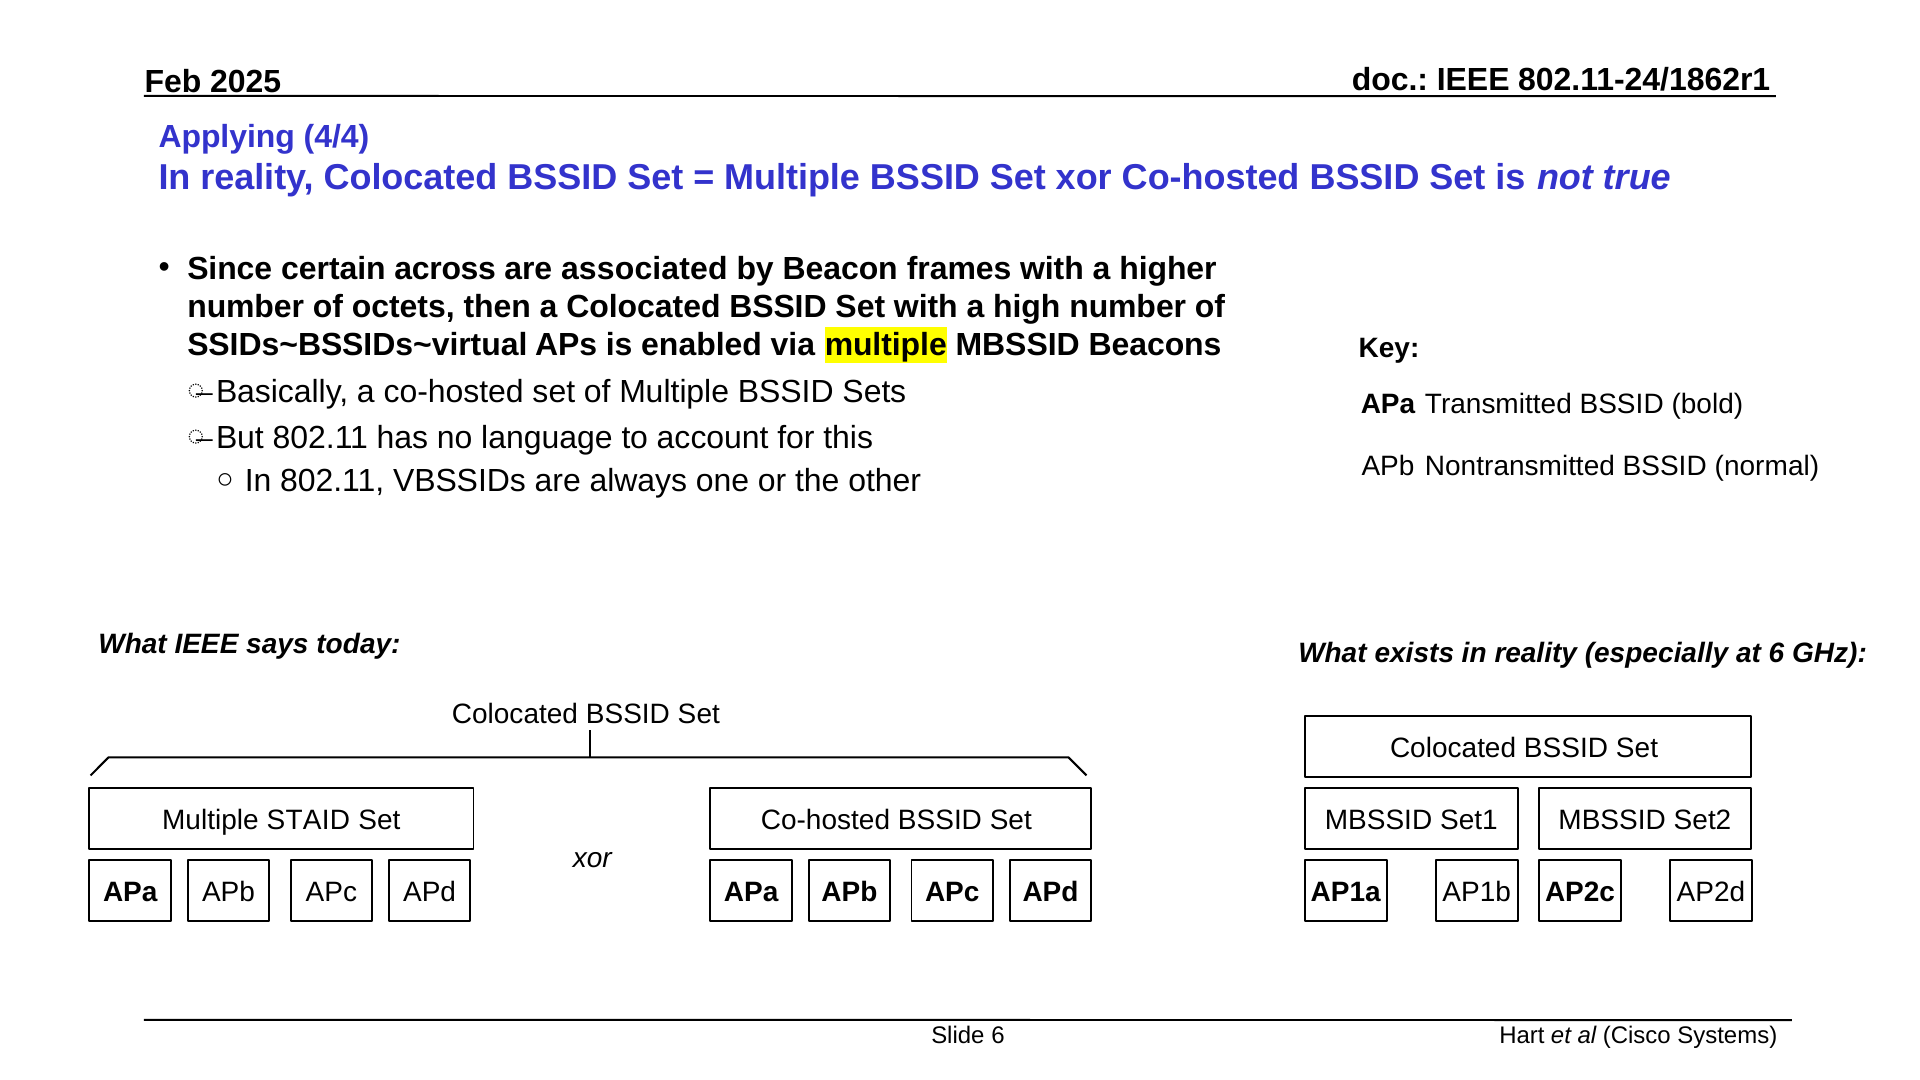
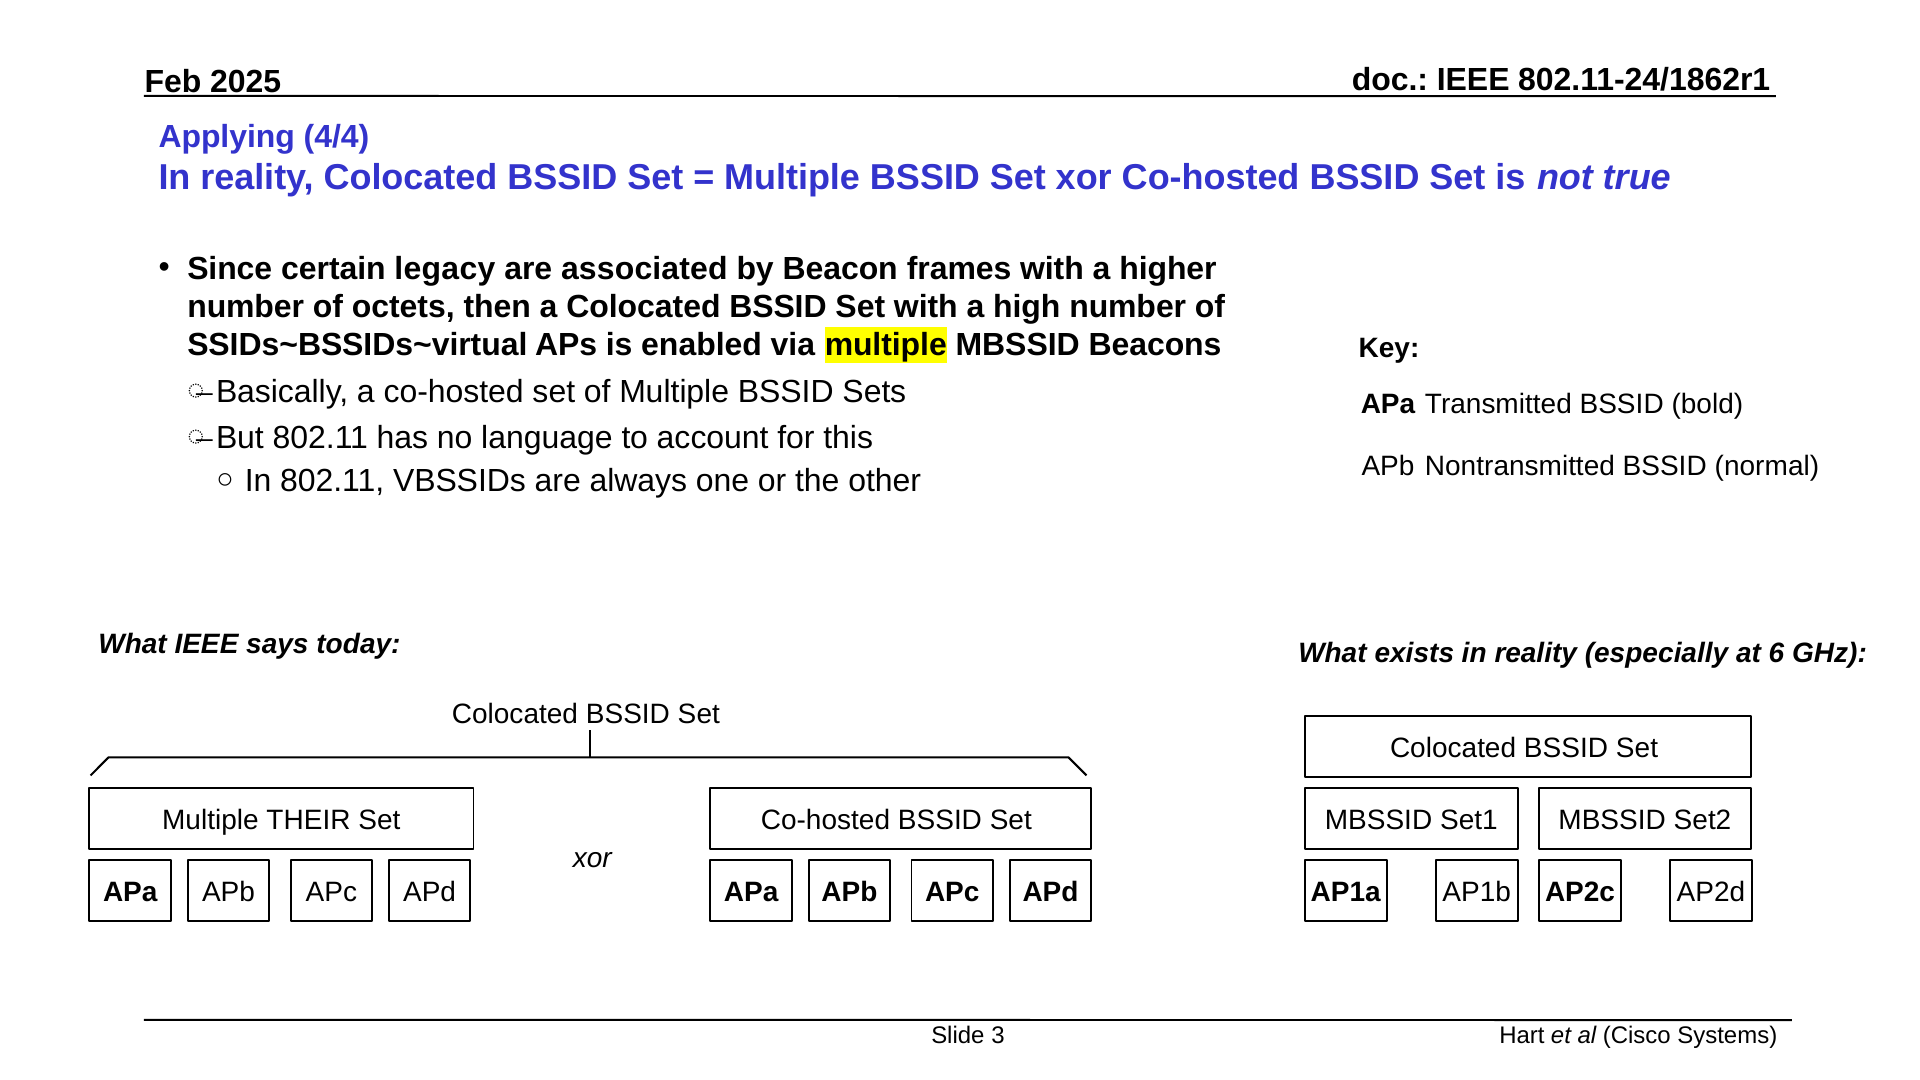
across: across -> legacy (445, 269)
STAID: STAID -> THEIR (309, 820)
Slide 6: 6 -> 3 (998, 1036)
